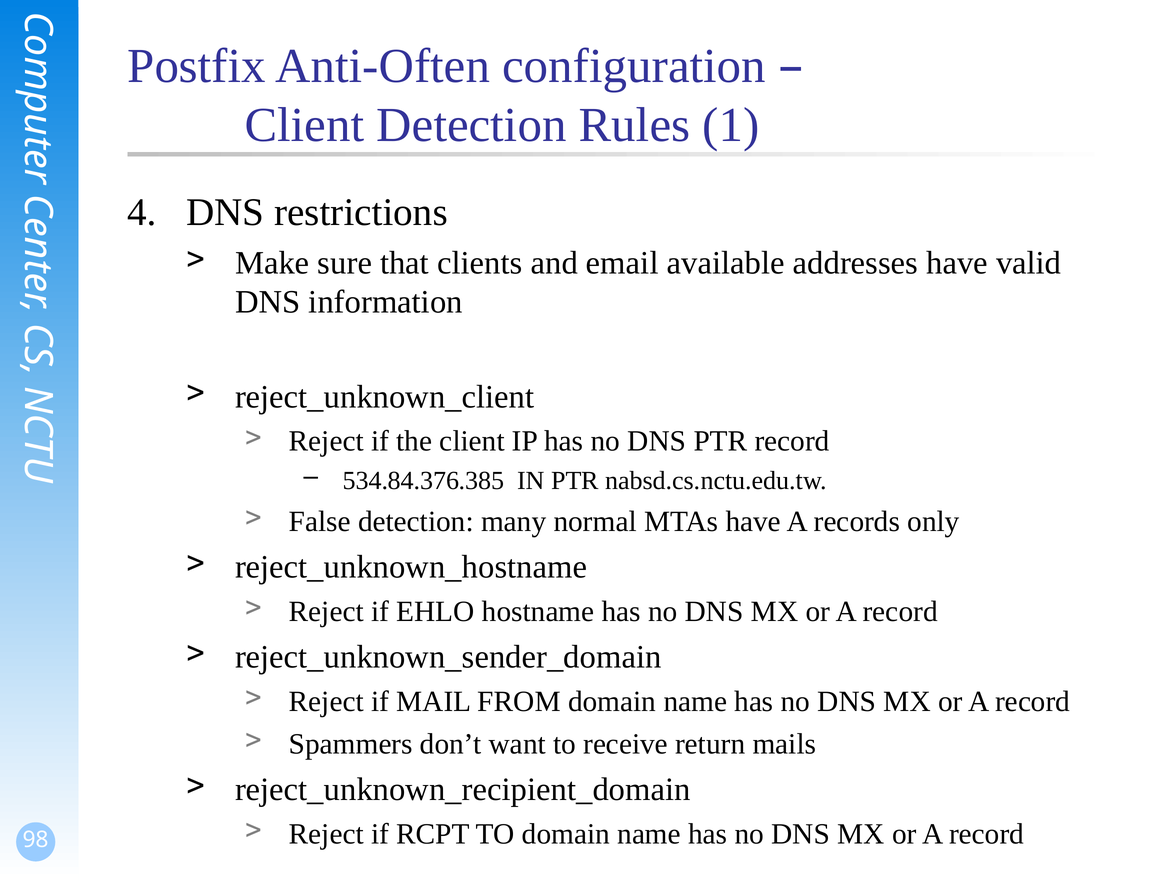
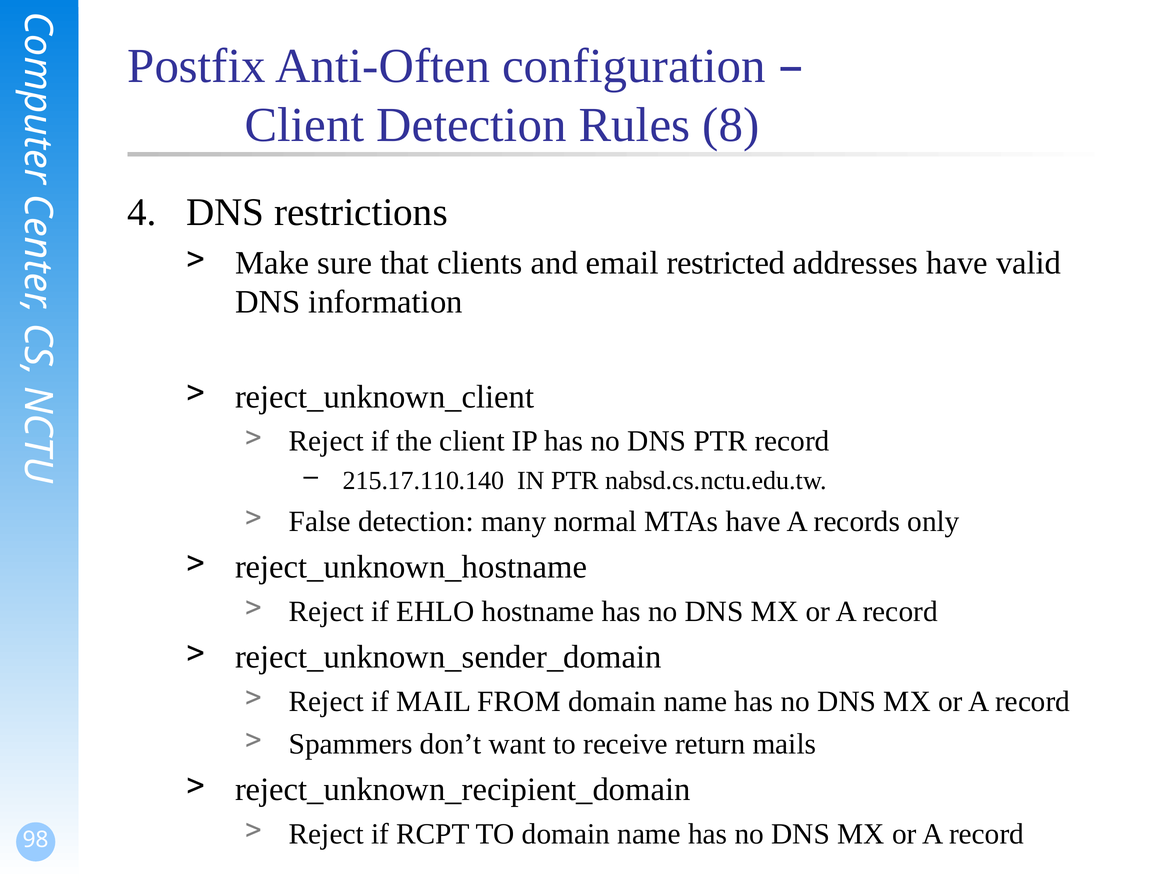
1: 1 -> 8 (731, 125)
available: available -> restricted (726, 263)
534.84.376.385: 534.84.376.385 -> 215.17.110.140 (423, 481)
